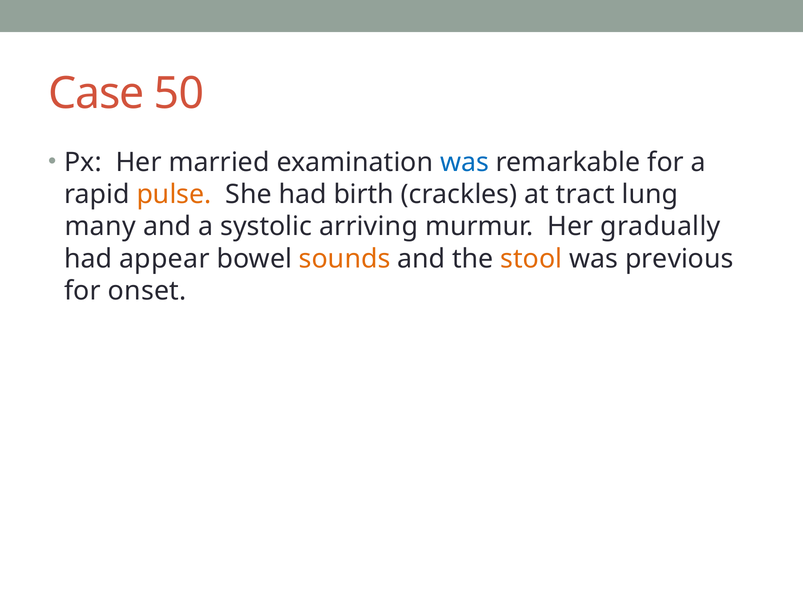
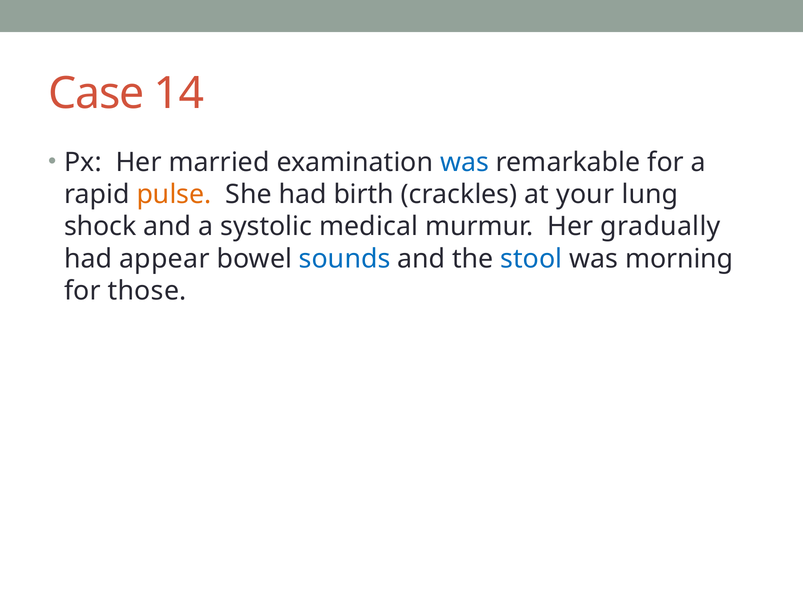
50: 50 -> 14 (179, 93)
tract: tract -> your (585, 195)
many: many -> shock (100, 227)
arriving: arriving -> medical (369, 227)
sounds colour: orange -> blue (345, 259)
stool colour: orange -> blue (531, 259)
previous: previous -> morning (679, 259)
onset: onset -> those (147, 291)
